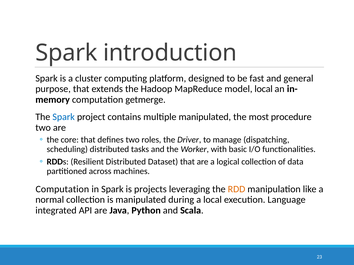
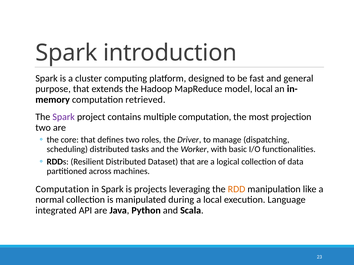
getmerge: getmerge -> retrieved (145, 100)
Spark colour: blue -> purple (64, 117)
multiple manipulated: manipulated -> computation (205, 117)
procedure: procedure -> projection (291, 117)
